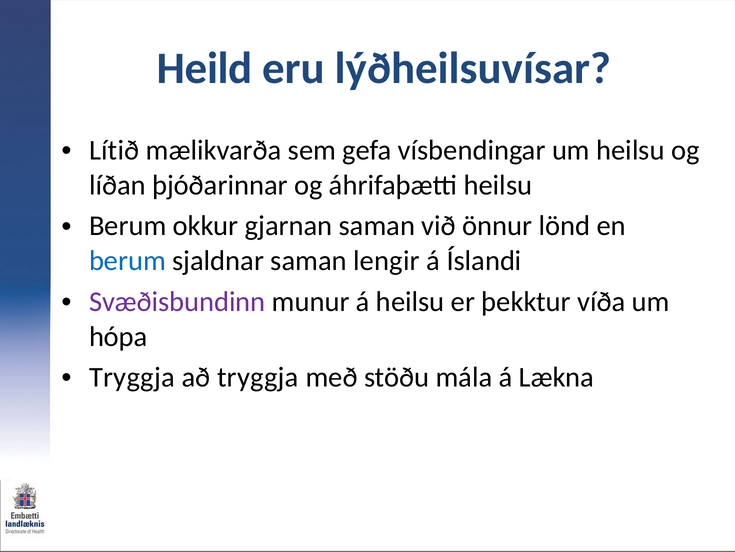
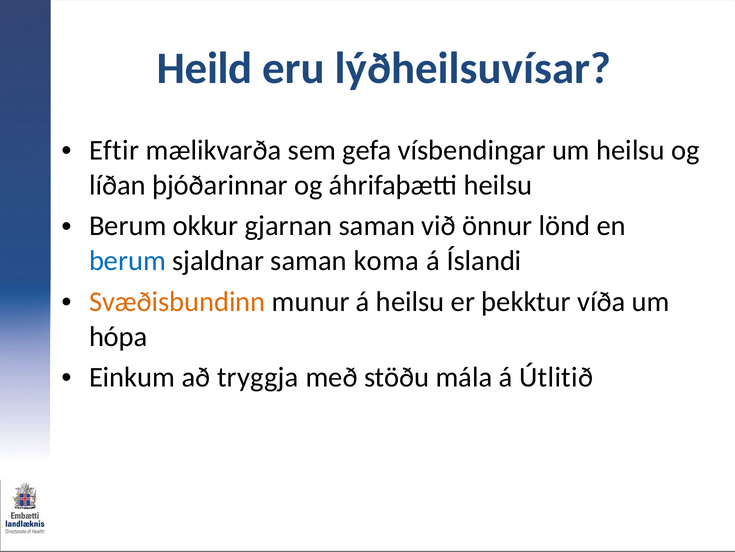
Lítið: Lítið -> Eftir (114, 150)
lengir: lengir -> koma (386, 261)
Svæðisbundinn colour: purple -> orange (177, 301)
Tryggja: Tryggja -> Einkum (132, 377)
Lækna: Lækna -> Útlitið (556, 377)
